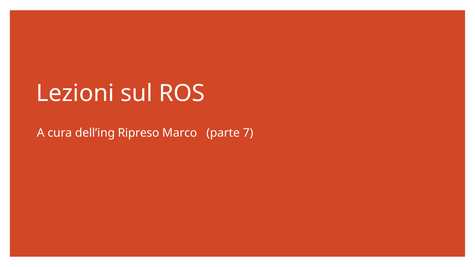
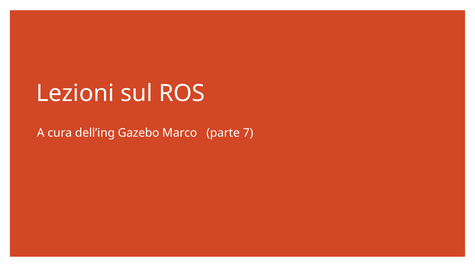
Ripreso: Ripreso -> Gazebo (139, 133)
